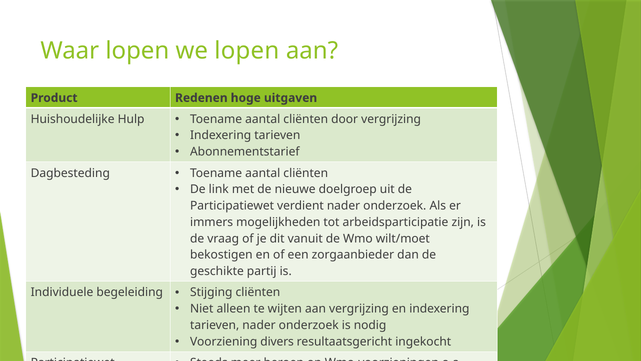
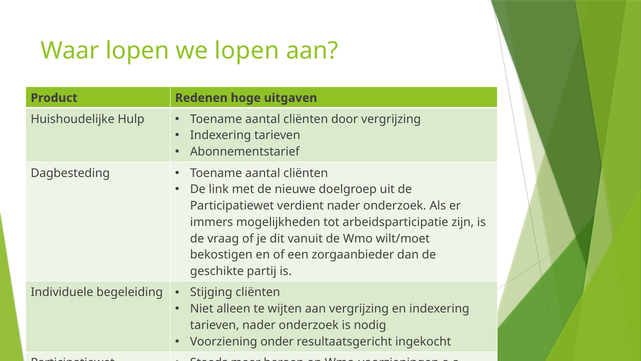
divers: divers -> onder (277, 341)
